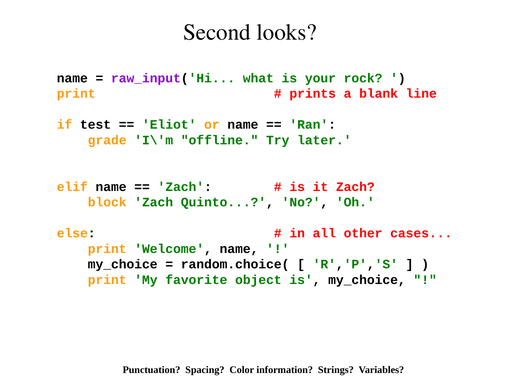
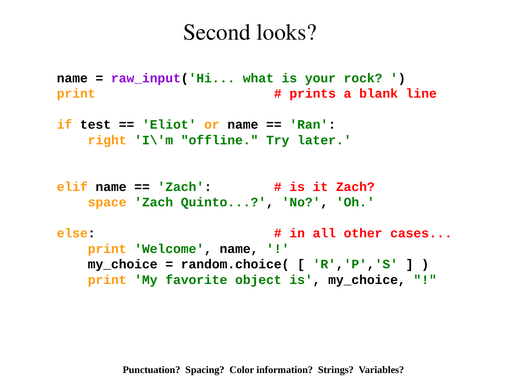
grade: grade -> right (107, 140)
block: block -> space (107, 202)
